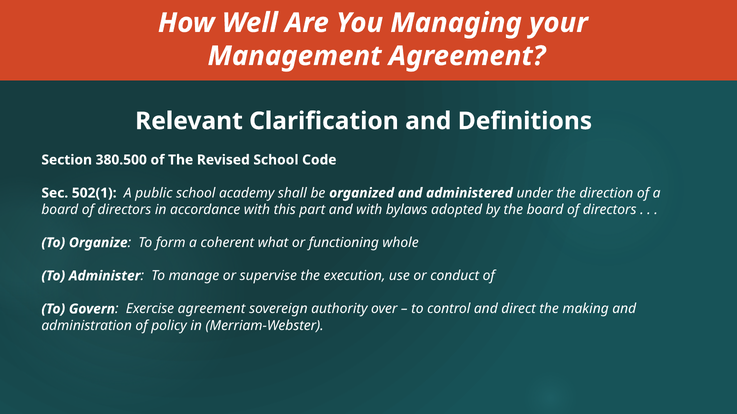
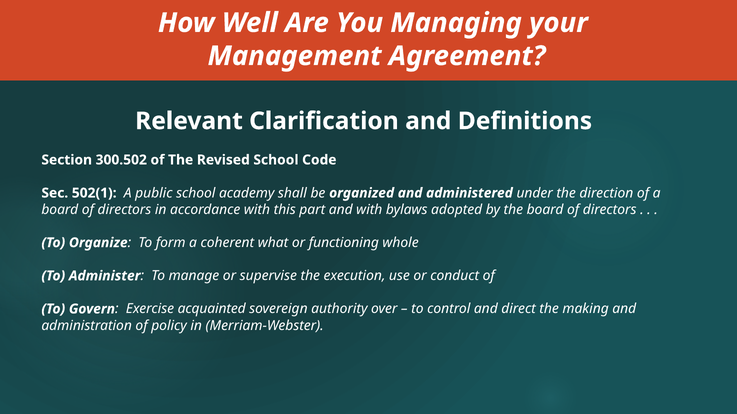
380.500: 380.500 -> 300.502 (121, 160)
Exercise agreement: agreement -> acquainted (212, 309)
